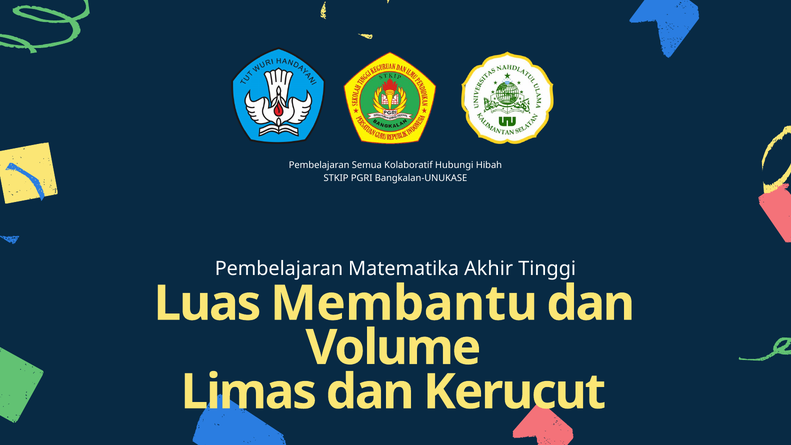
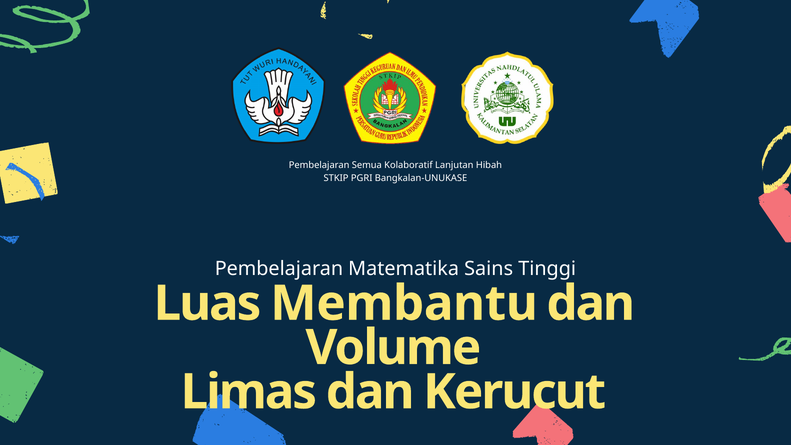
Hubungi: Hubungi -> Lanjutan (454, 165)
Akhir: Akhir -> Sains (489, 269)
